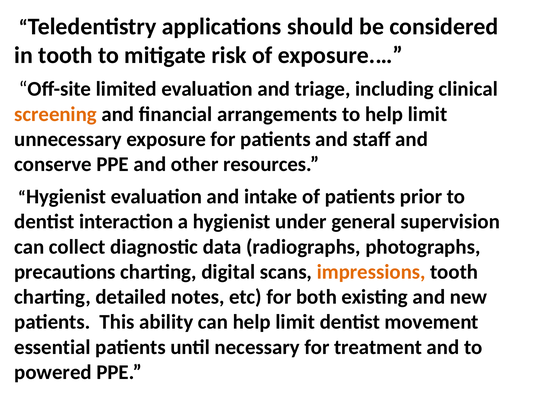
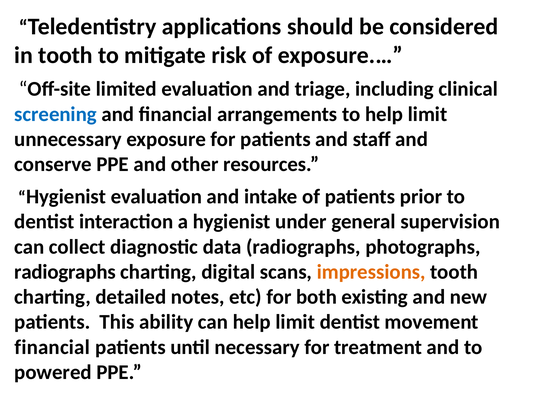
screening colour: orange -> blue (56, 114)
precautions: precautions -> radiographs (65, 272)
essential: essential -> financial (52, 347)
